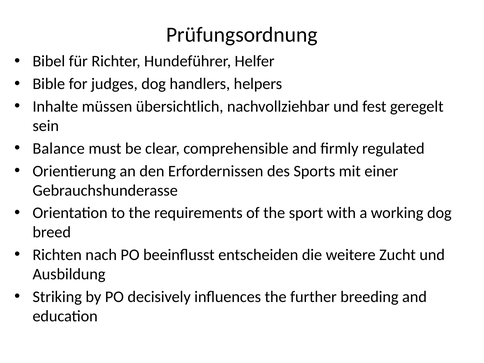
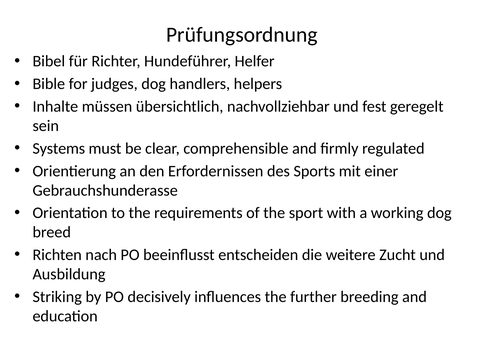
Balance: Balance -> Systems (59, 148)
